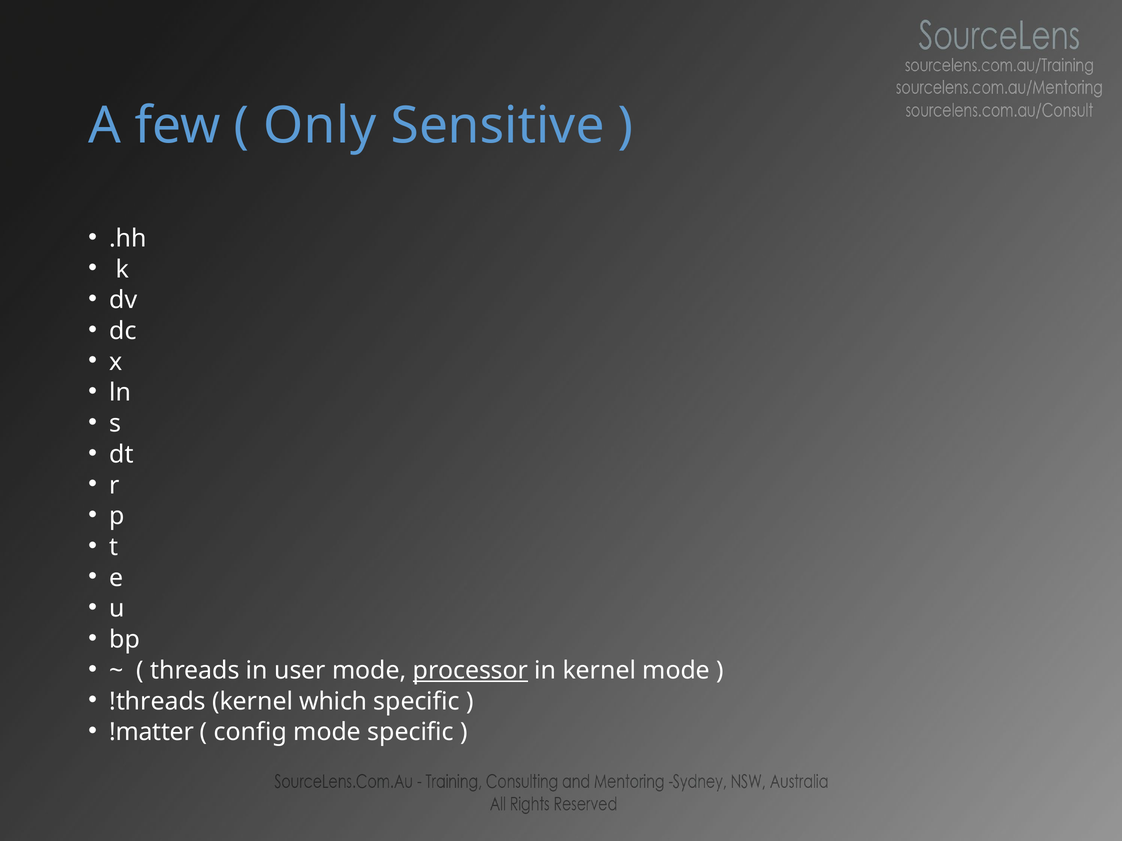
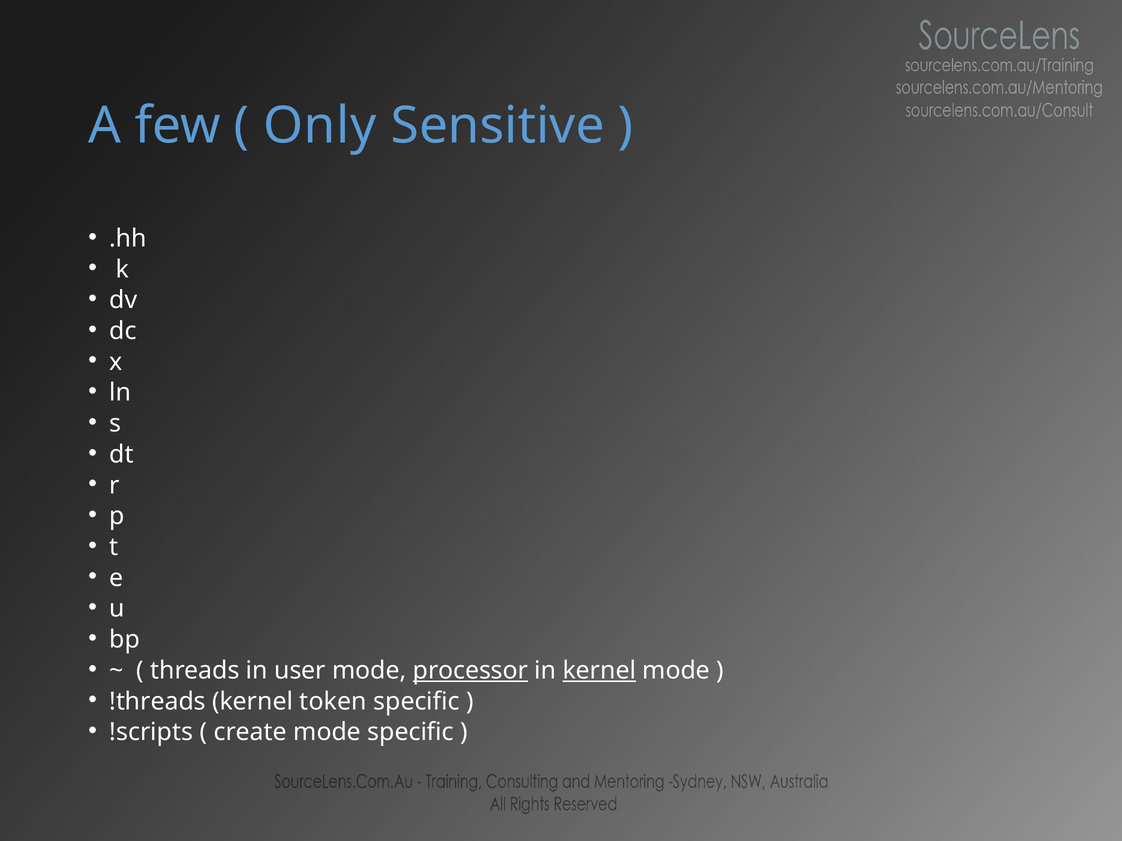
kernel underline: none -> present (599, 671)
which: which -> token (333, 702)
!matter: !matter -> !scripts (151, 733)
config: config -> create (250, 733)
